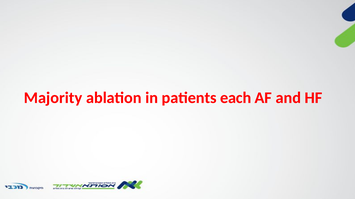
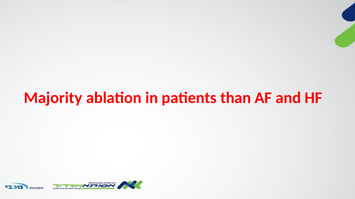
each: each -> than (236, 98)
